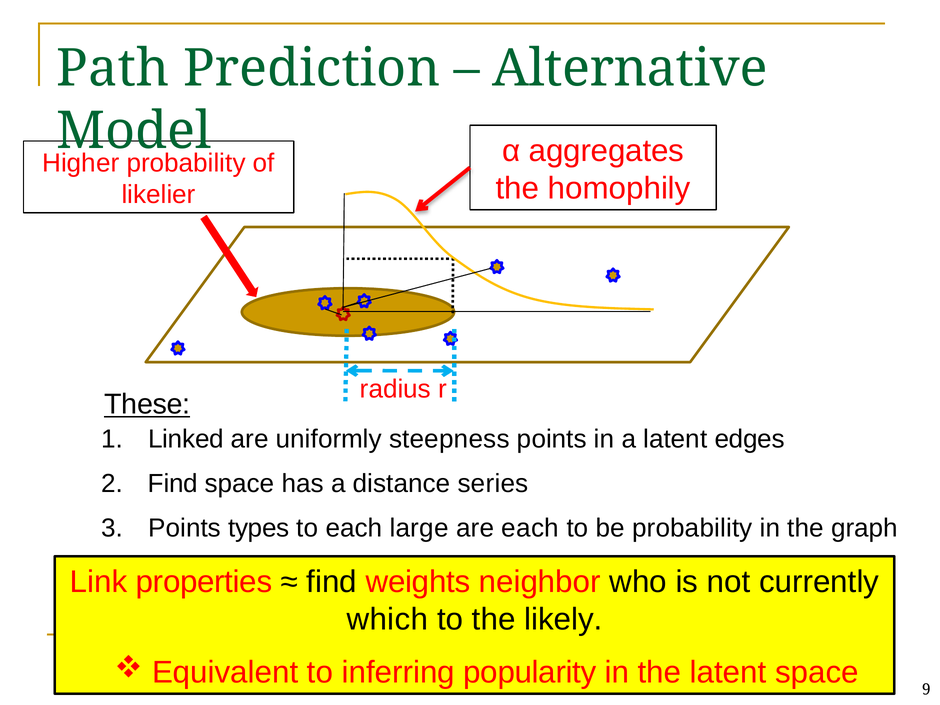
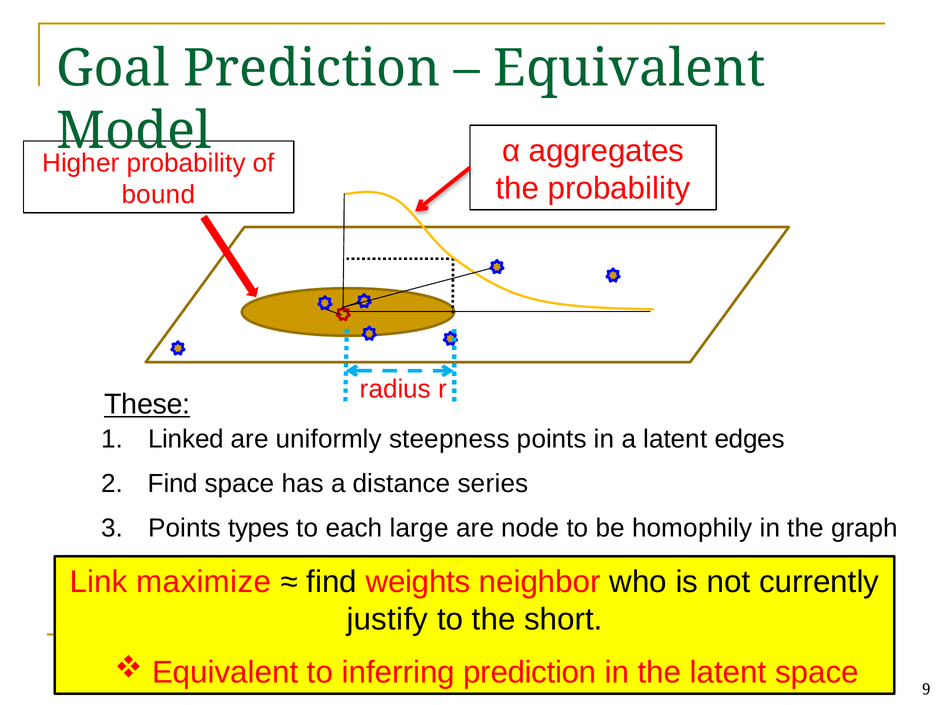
Path: Path -> Goal (113, 68)
Alternative: Alternative -> Equivalent (630, 68)
the homophily: homophily -> probability (619, 189)
likelier: likelier -> bound (158, 194)
are each: each -> node (530, 528)
be probability: probability -> homophily (692, 528)
properties: properties -> maximize (204, 582)
which: which -> justify (387, 619)
likely: likely -> short (563, 619)
inferring popularity: popularity -> prediction (530, 673)
